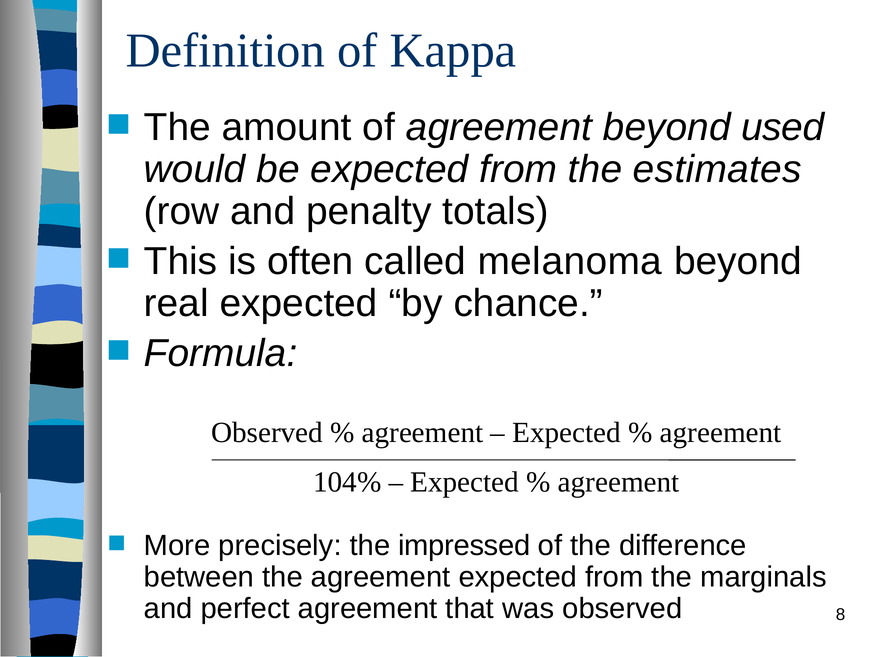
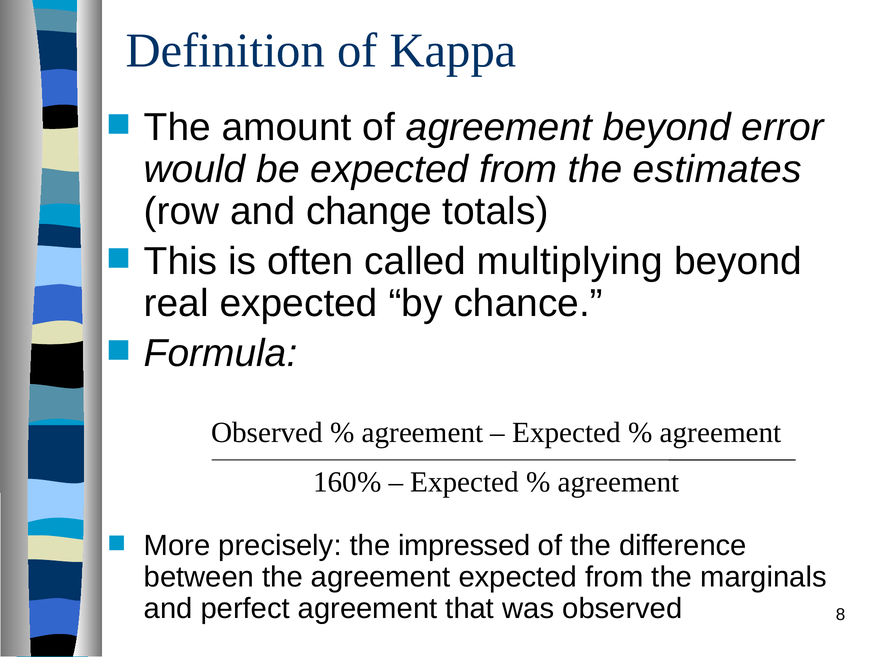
used: used -> error (783, 127)
penalty: penalty -> change (369, 212)
melanoma: melanoma -> multiplying (570, 261)
104%: 104% -> 160% (347, 482)
